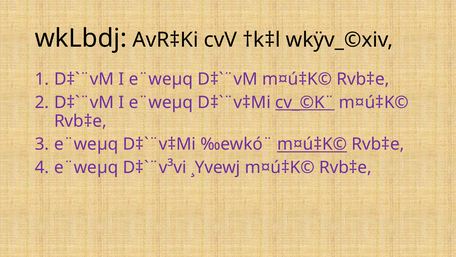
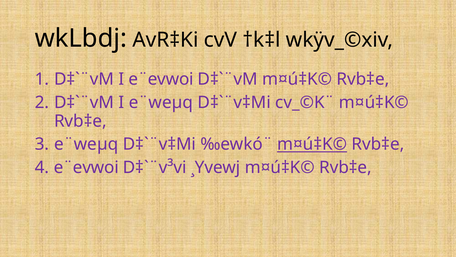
e¨weµq: e¨weµq -> e¨evwoi (161, 79)
cv_©K¨ underline: present -> none (305, 102)
e¨weµq: e¨weµq -> e¨evwoi (86, 167)
